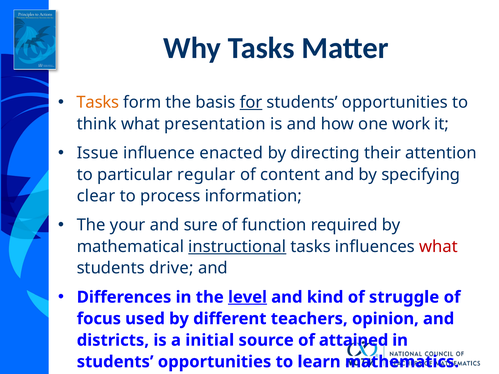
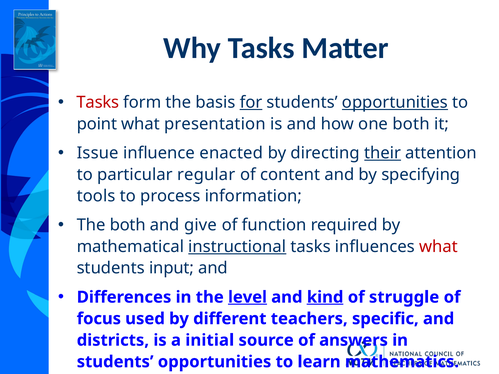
Tasks colour: orange -> red (98, 103)
opportunities underline: none -> present (395, 103)
think: think -> point (97, 124)
one work: work -> both (411, 124)
their underline: none -> present (383, 153)
clear: clear -> tools (96, 196)
The your: your -> both (128, 225)
sure: sure -> give (201, 225)
drive: drive -> input (171, 268)
kind underline: none -> present (325, 297)
opinion: opinion -> specific (385, 319)
attained: attained -> answers (354, 340)
